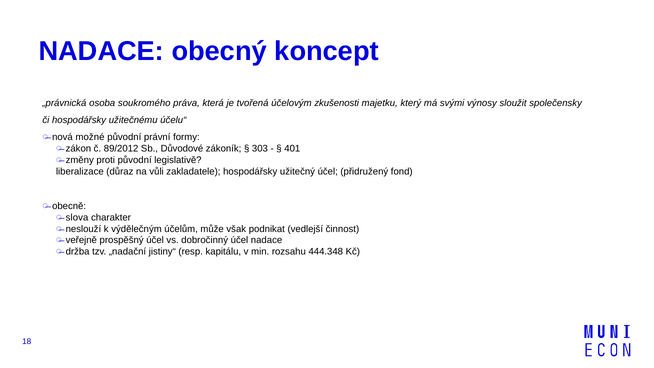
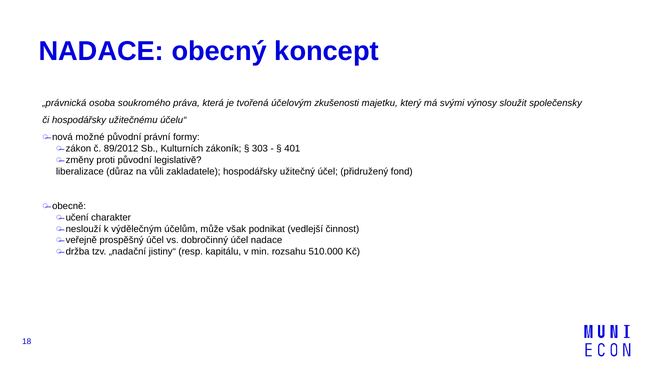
Důvodové: Důvodové -> Kulturních (182, 149)
slova: slova -> učení (77, 217)
444.348: 444.348 -> 510.000 (326, 252)
